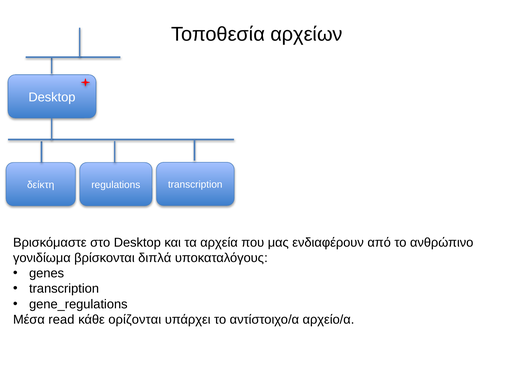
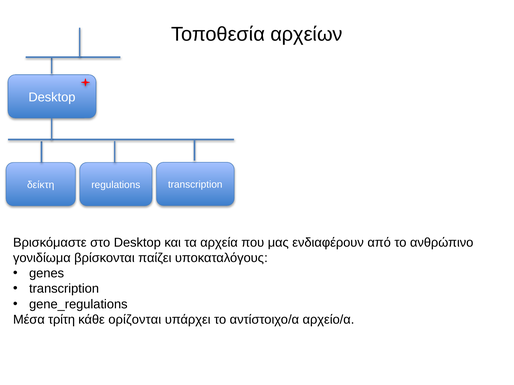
διπλά: διπλά -> παίζει (155, 258)
read: read -> τρίτη (62, 320)
